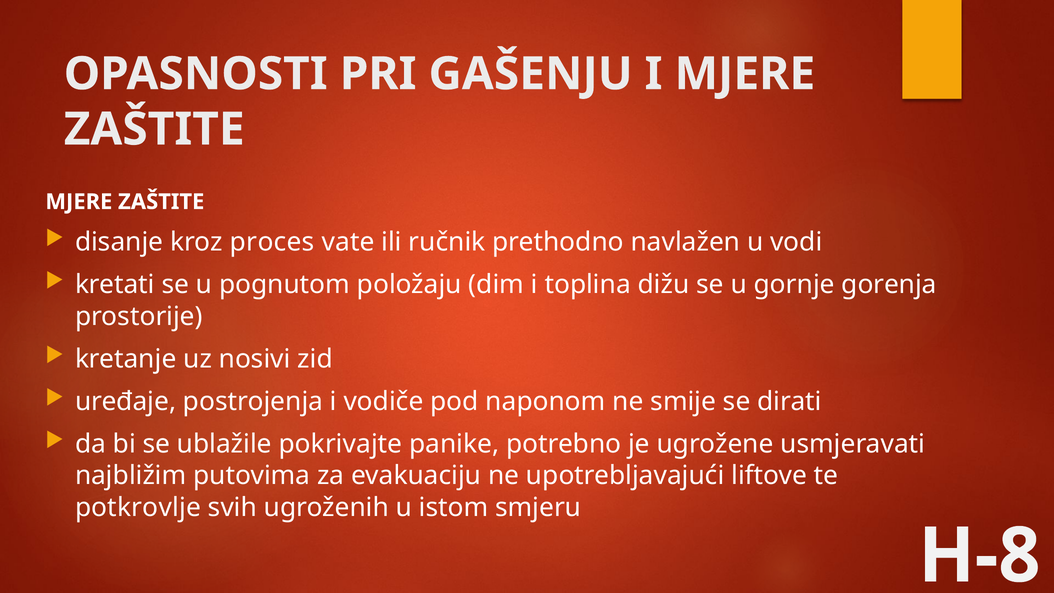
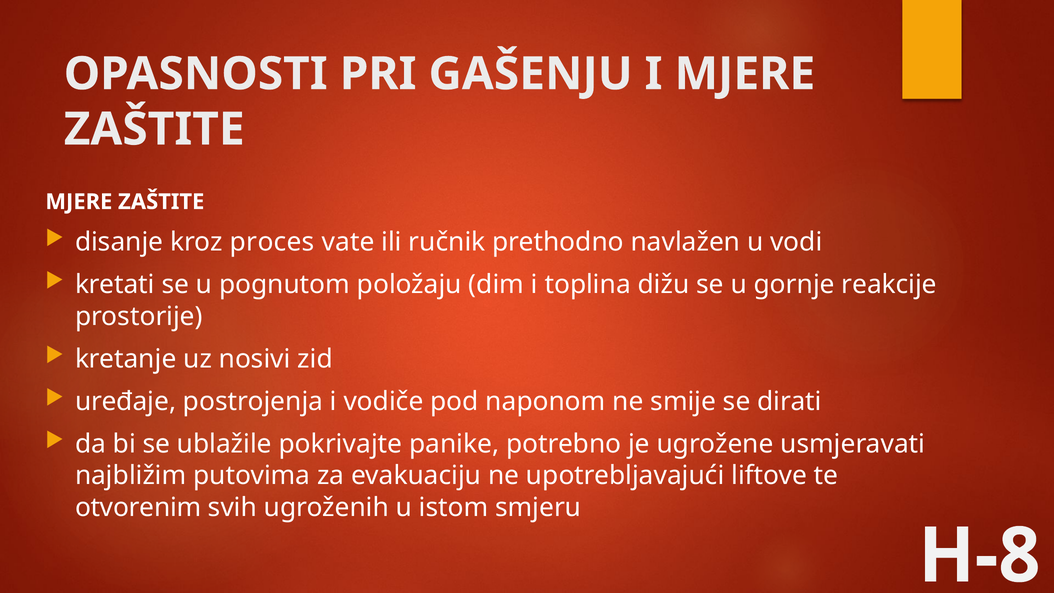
gorenja: gorenja -> reakcije (889, 285)
potkrovlje: potkrovlje -> otvorenim (138, 507)
